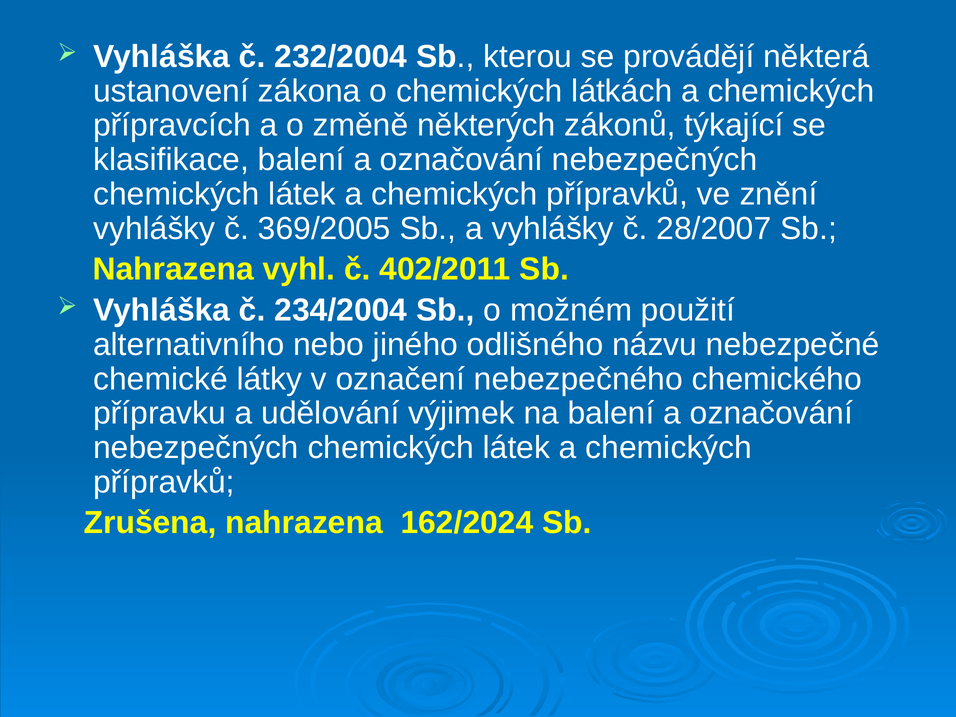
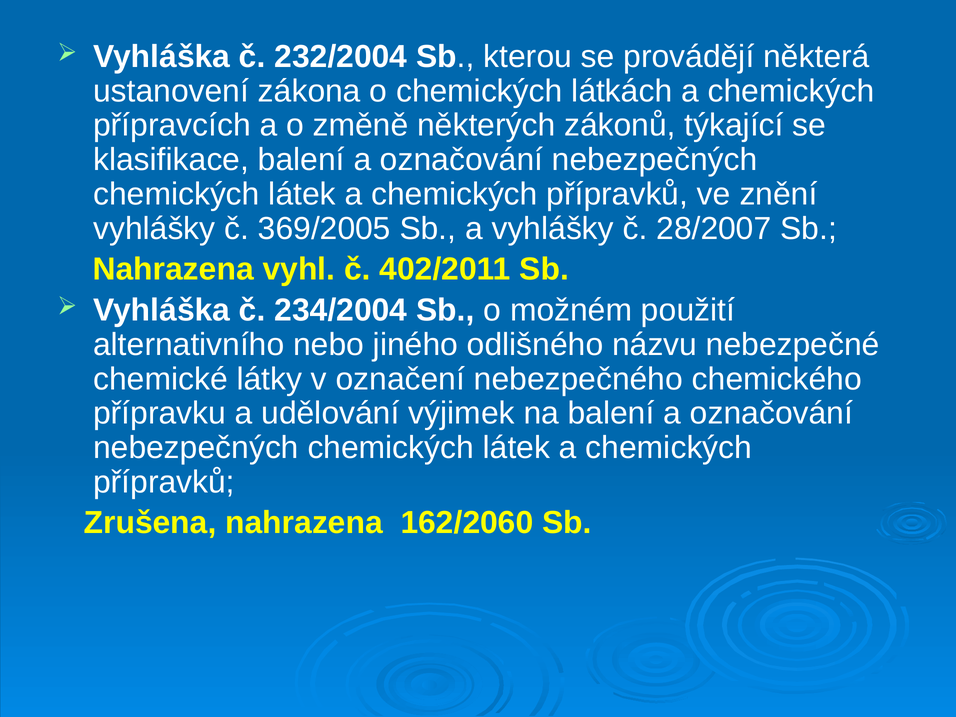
162/2024: 162/2024 -> 162/2060 (467, 523)
